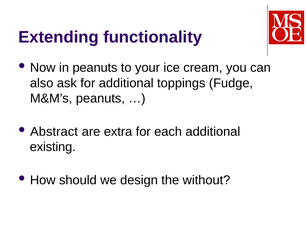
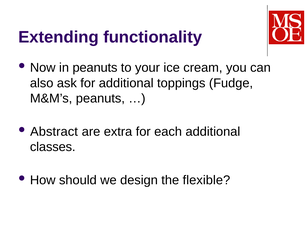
existing: existing -> classes (53, 147)
without: without -> flexible (206, 180)
